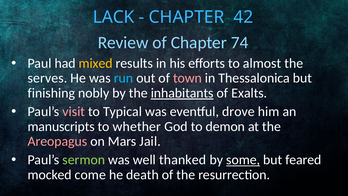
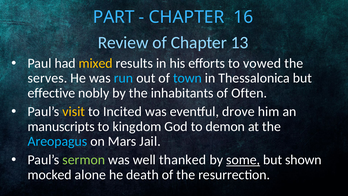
LACK: LACK -> PART (114, 17)
42: 42 -> 16 (243, 17)
74: 74 -> 13 (240, 43)
almost: almost -> vowed (262, 63)
town colour: pink -> light blue (187, 78)
finishing: finishing -> effective (51, 93)
inhabitants underline: present -> none (182, 93)
Exalts: Exalts -> Often (249, 93)
visit colour: pink -> yellow (74, 111)
Typical: Typical -> Incited (122, 111)
whether: whether -> kingdom (137, 126)
Areopagus colour: pink -> light blue (57, 141)
feared: feared -> shown (303, 160)
come: come -> alone (90, 175)
